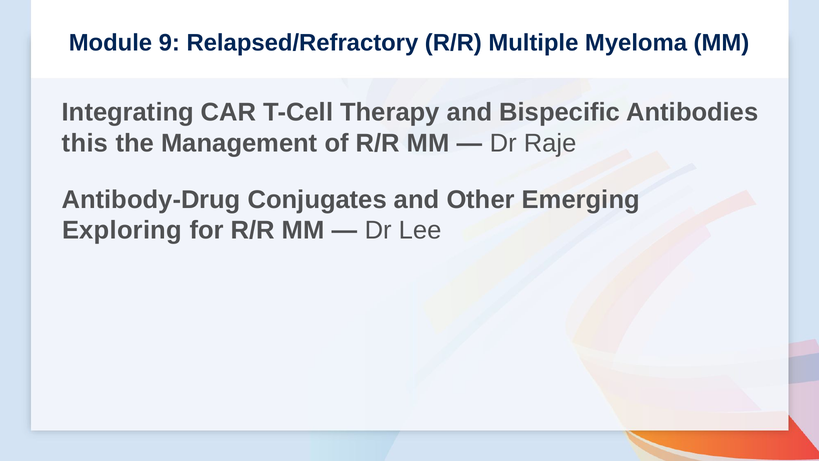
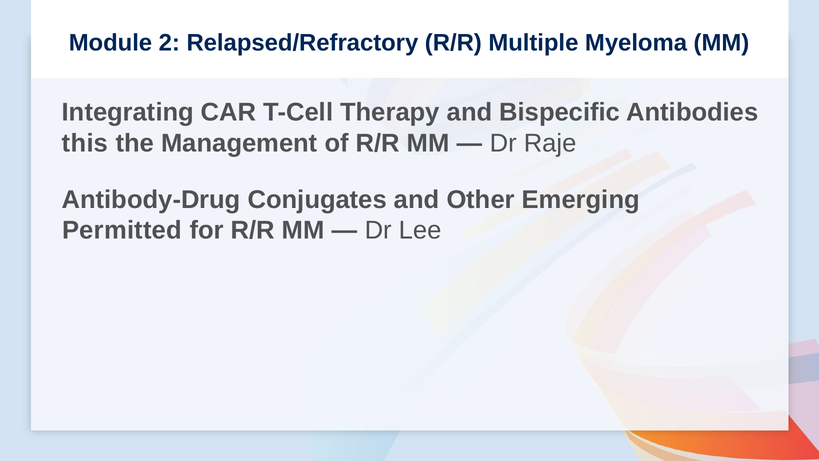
9: 9 -> 2 (169, 43)
Exploring: Exploring -> Permitted (122, 230)
